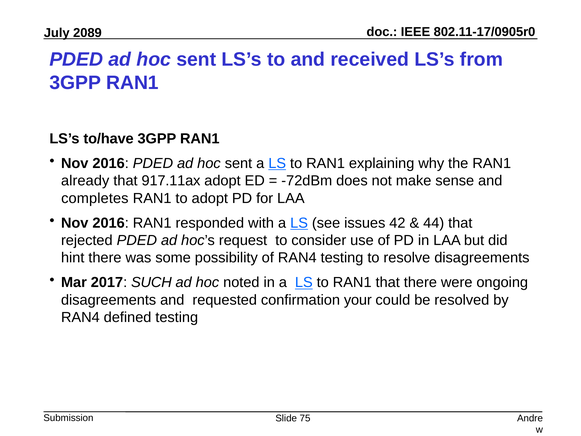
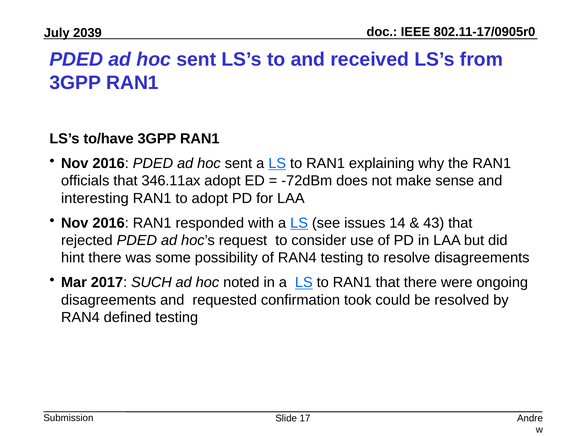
2089: 2089 -> 2039 (87, 33)
already: already -> officials (85, 181)
917.11ax: 917.11ax -> 346.11ax (171, 181)
completes: completes -> interesting (95, 198)
42: 42 -> 14 (397, 223)
44: 44 -> 43 (434, 223)
your: your -> took (358, 300)
75: 75 -> 17 (305, 418)
